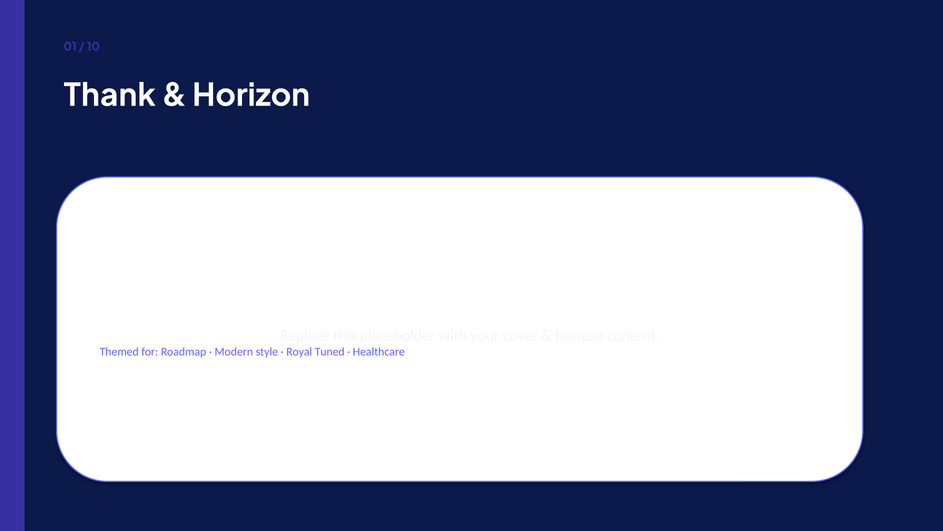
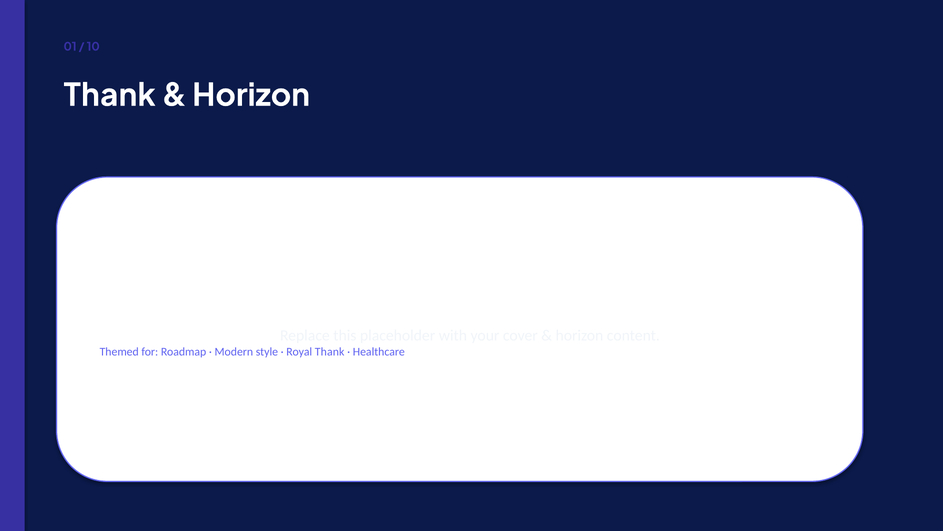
Royal Tuned: Tuned -> Thank (330, 351)
